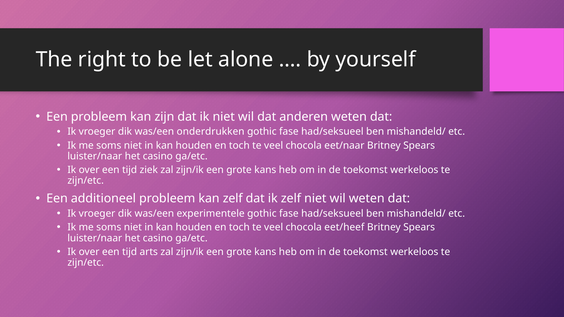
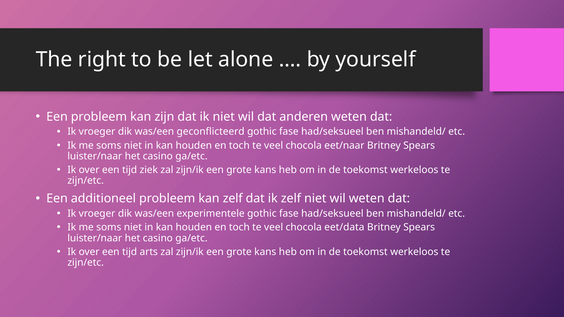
onderdrukken: onderdrukken -> geconflicteerd (211, 132)
eet/heef: eet/heef -> eet/data (344, 227)
